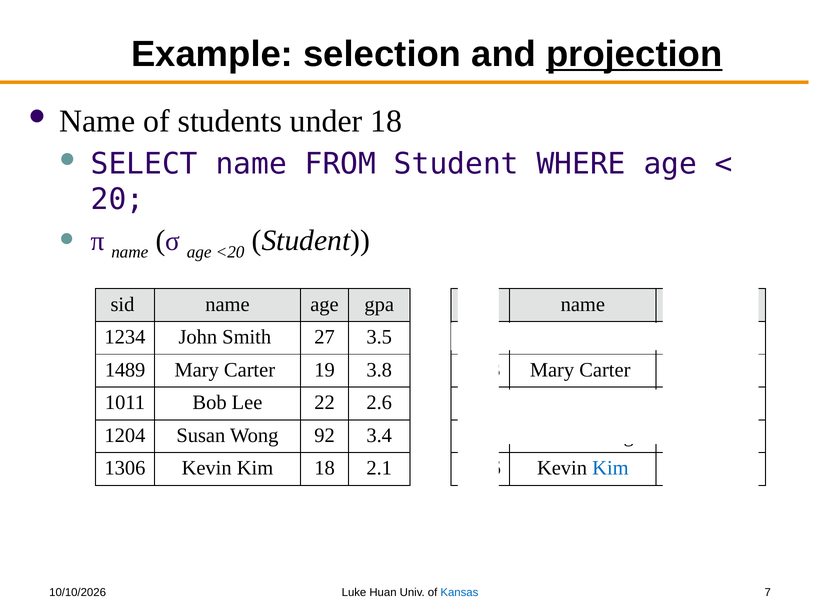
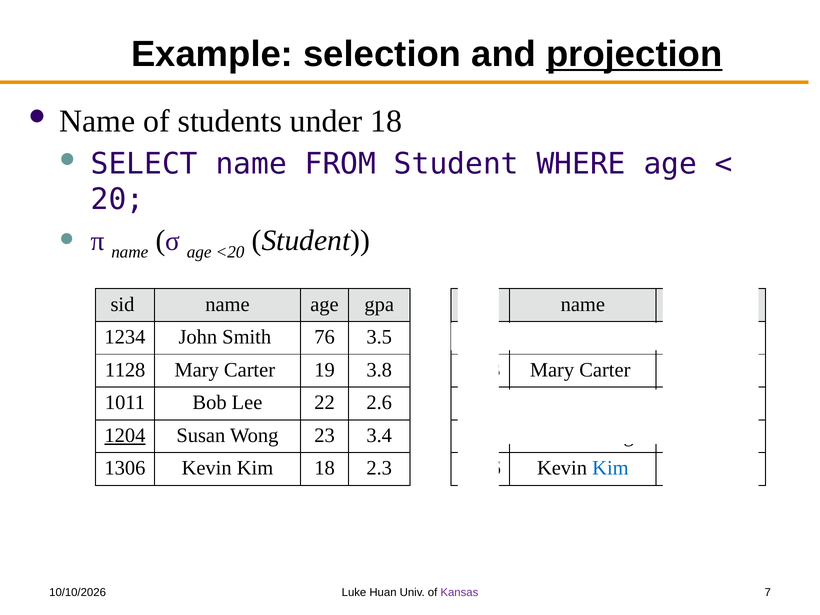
27: 27 -> 76 (325, 337)
1489: 1489 -> 1128 (125, 370)
1204 underline: none -> present (125, 435)
92: 92 -> 23 (325, 435)
2.1: 2.1 -> 2.3 (379, 468)
Kansas colour: blue -> purple (459, 593)
